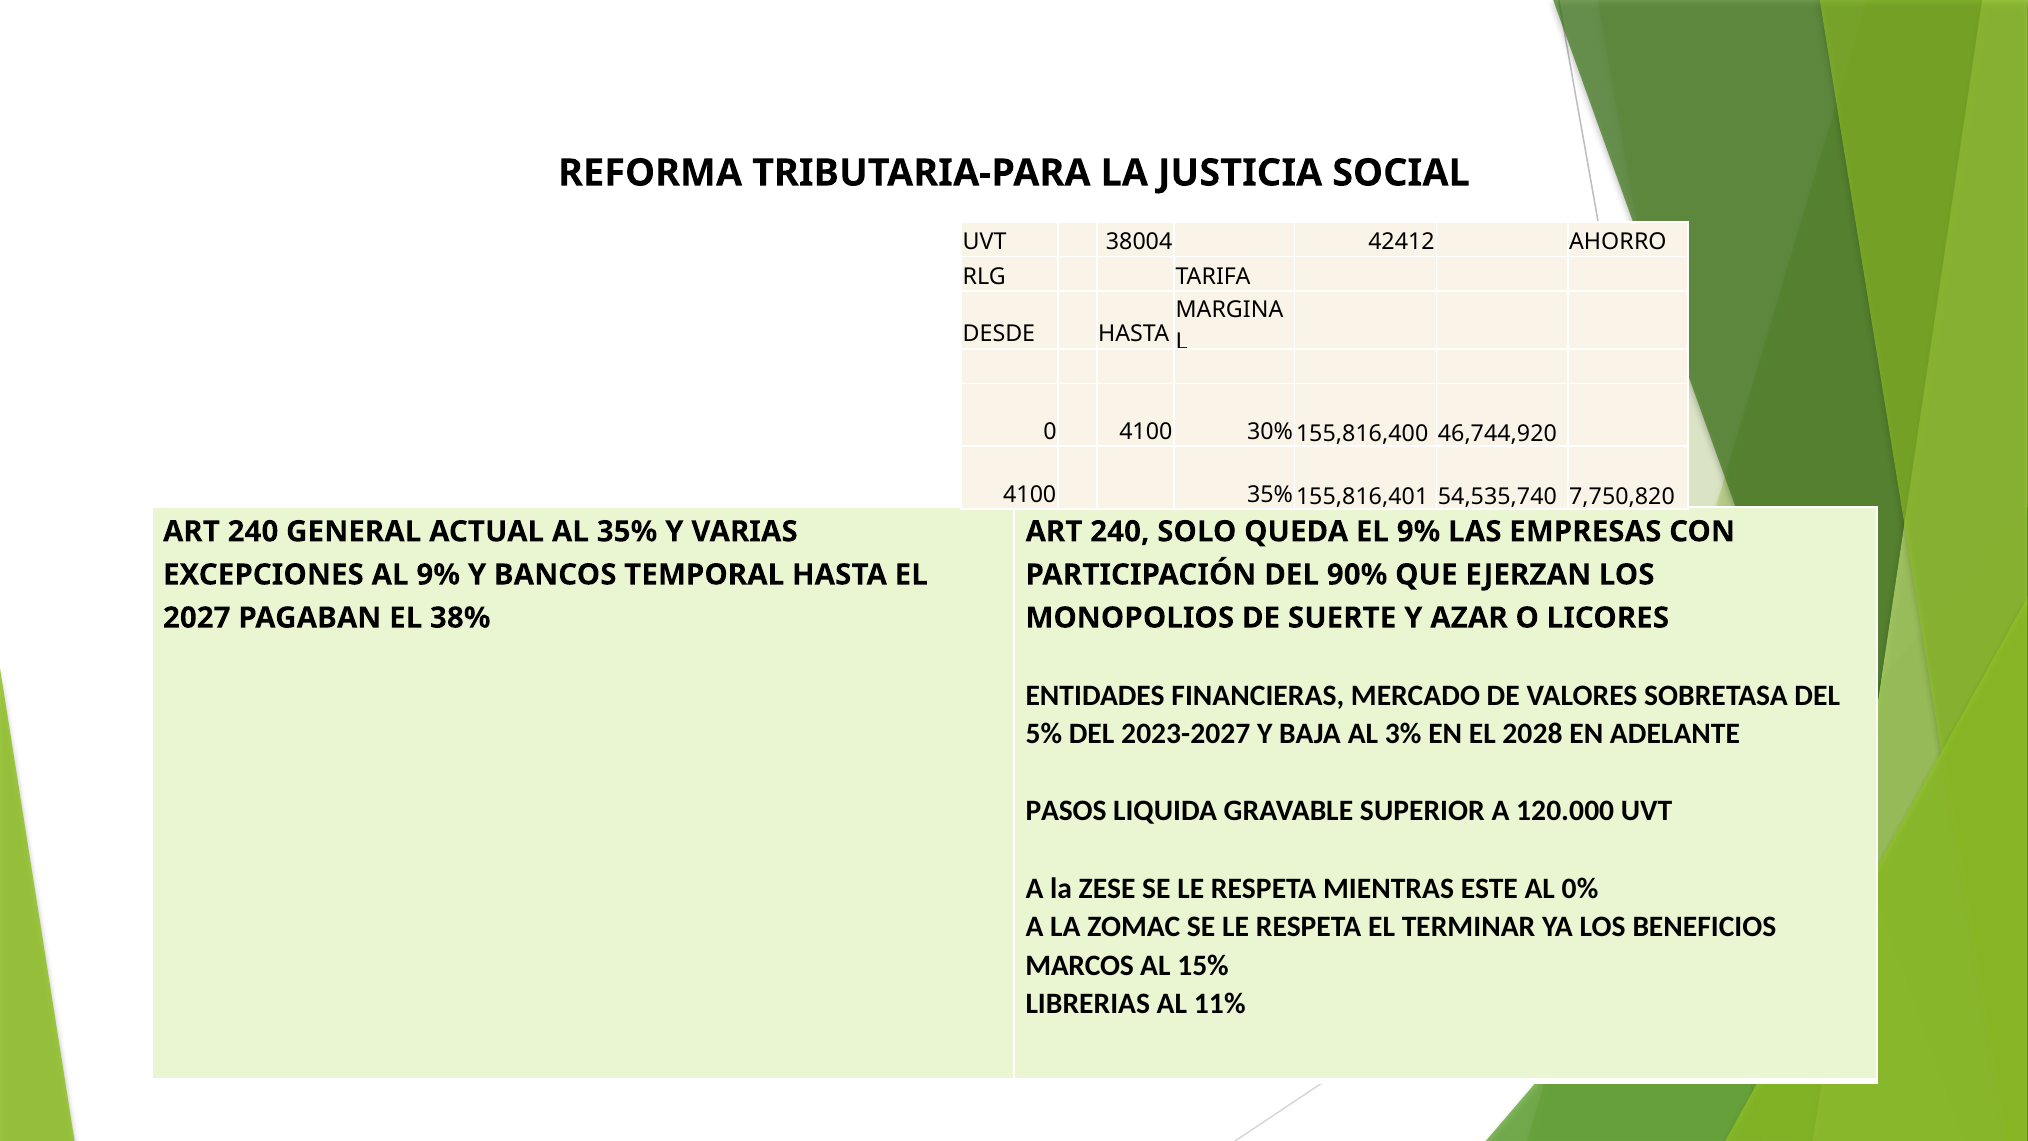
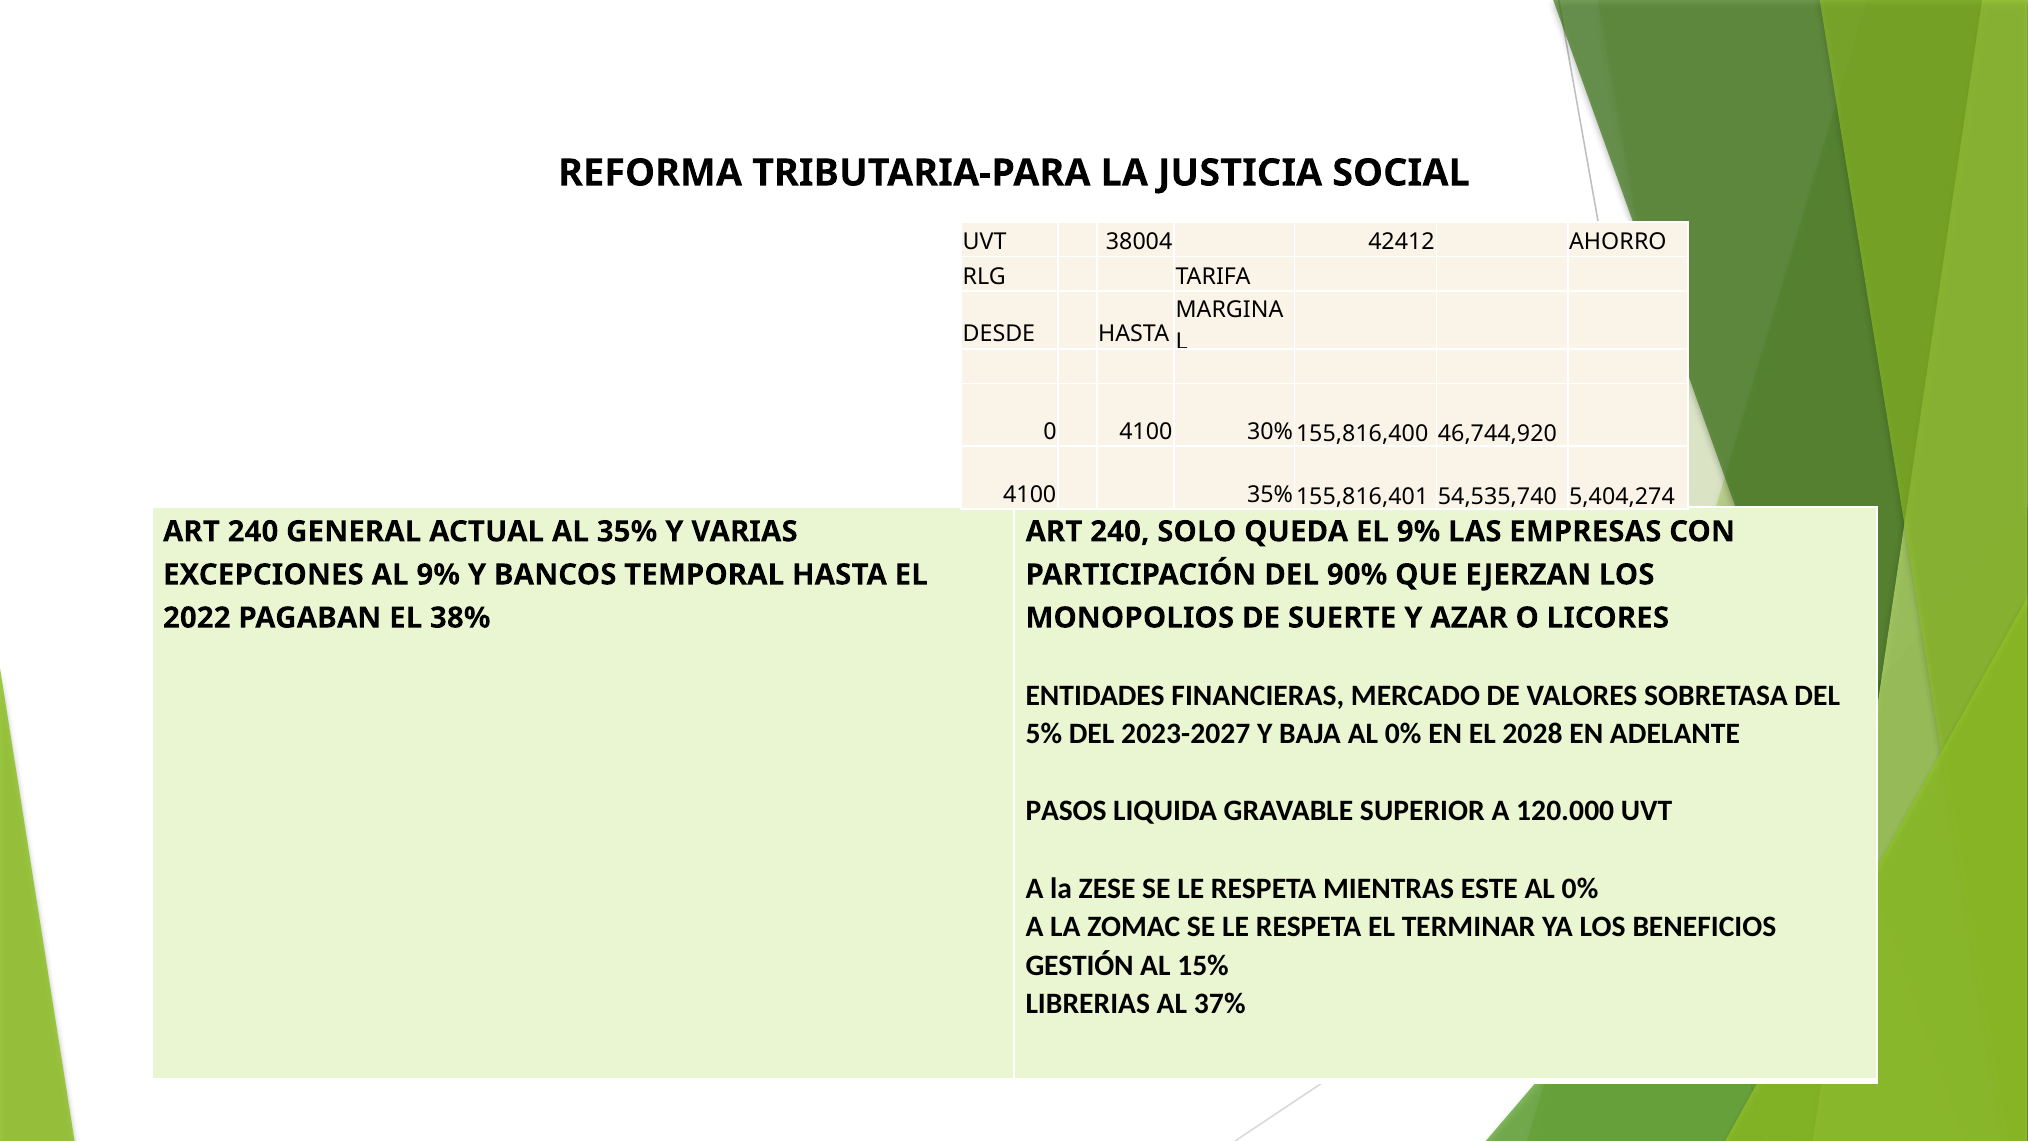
7,750,820: 7,750,820 -> 5,404,274 (1622, 497)
2027: 2027 -> 2022 (197, 618)
BAJA AL 3%: 3% -> 0% (1403, 734)
MARCOS: MARCOS -> GESTIÓN (1080, 965)
11%: 11% -> 37% (1220, 1004)
